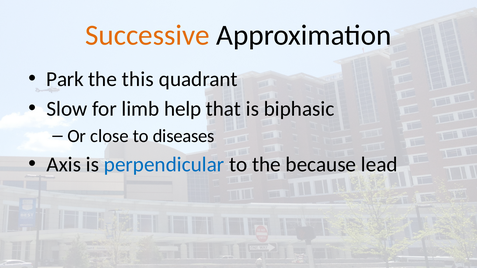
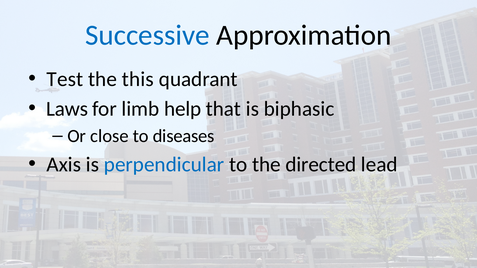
Successive colour: orange -> blue (147, 35)
Park: Park -> Test (65, 79)
Slow: Slow -> Laws (67, 109)
because: because -> directed (321, 165)
